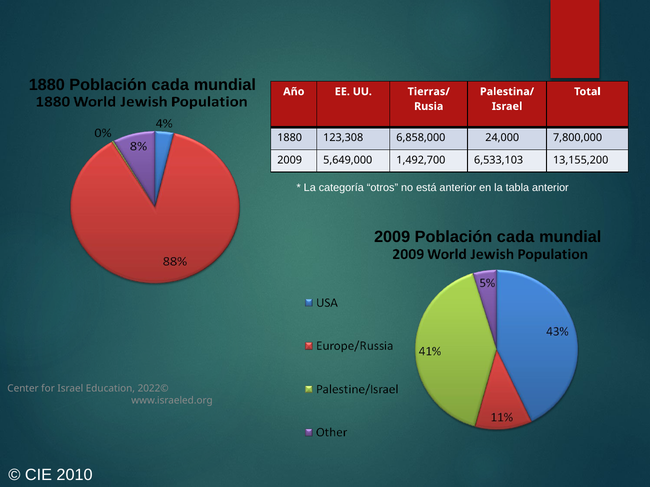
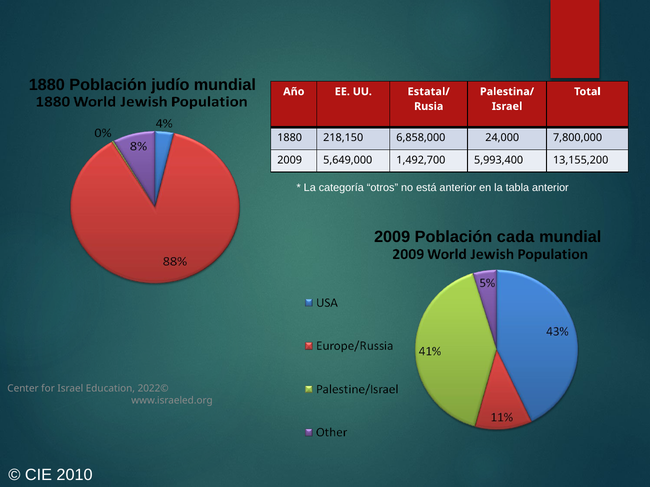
1880 Población cada: cada -> judío (170, 85)
Tierras/: Tierras/ -> Estatal/ (429, 92)
123,308: 123,308 -> 218,150 (343, 138)
6,533,103: 6,533,103 -> 5,993,400 (499, 160)
